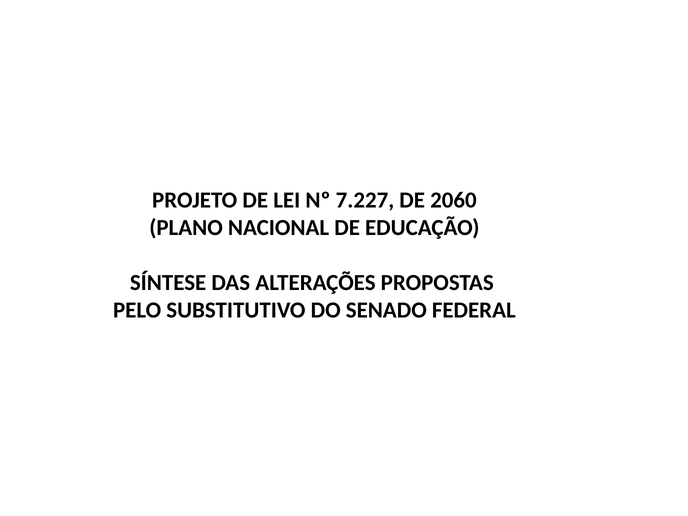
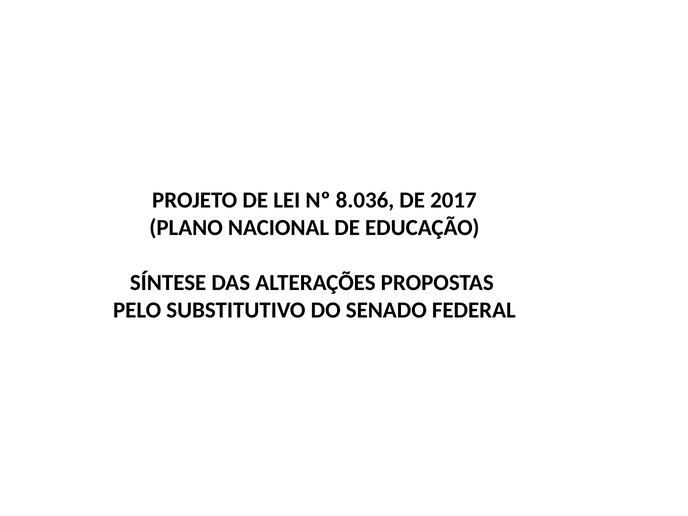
7.227: 7.227 -> 8.036 (365, 200)
2060: 2060 -> 2017 (453, 200)
